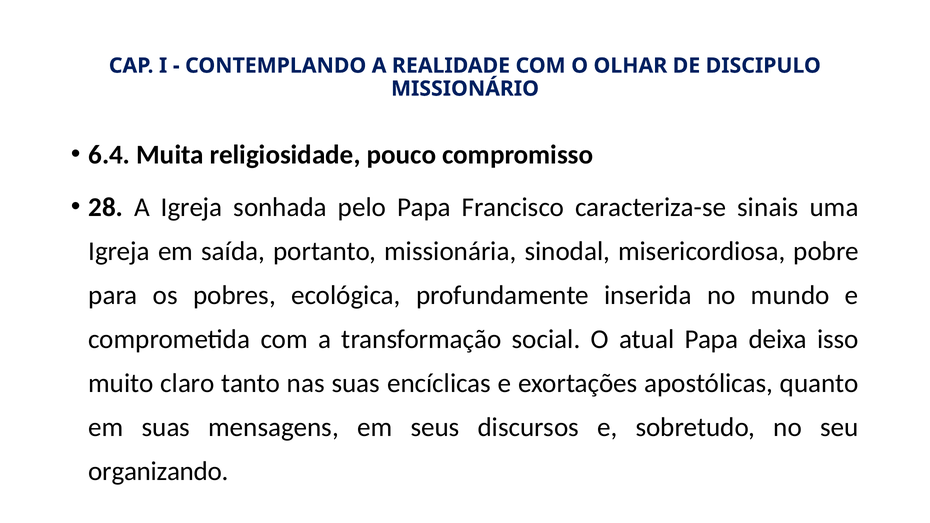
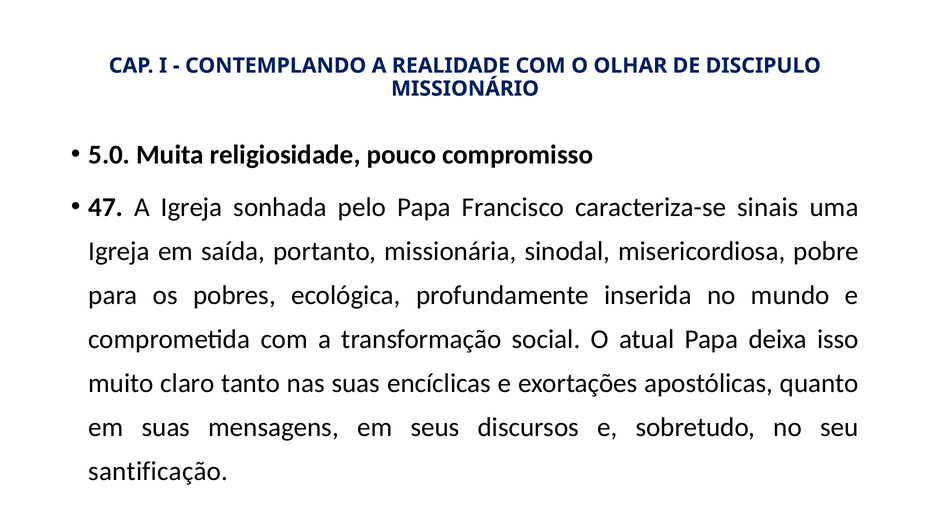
6.4: 6.4 -> 5.0 (109, 155)
28: 28 -> 47 (106, 207)
organizando: organizando -> santificação (158, 471)
